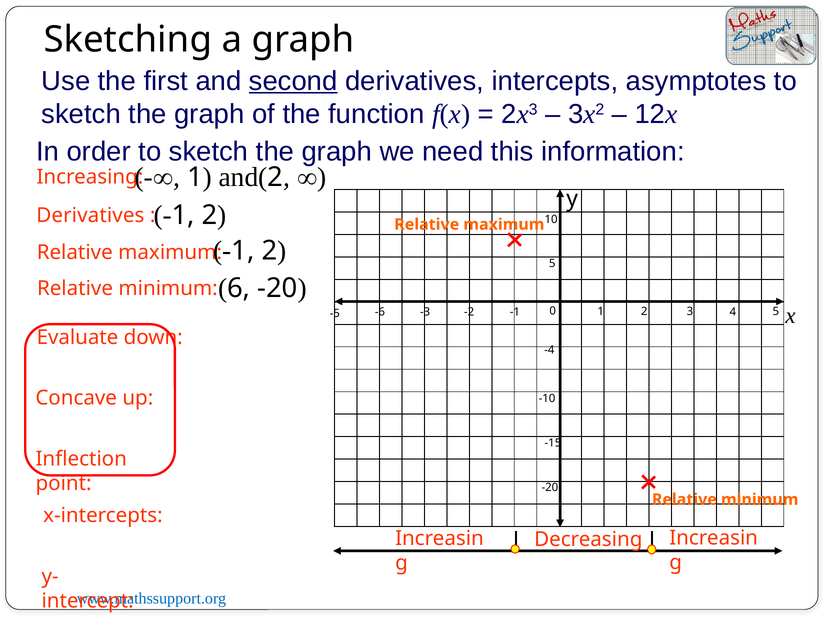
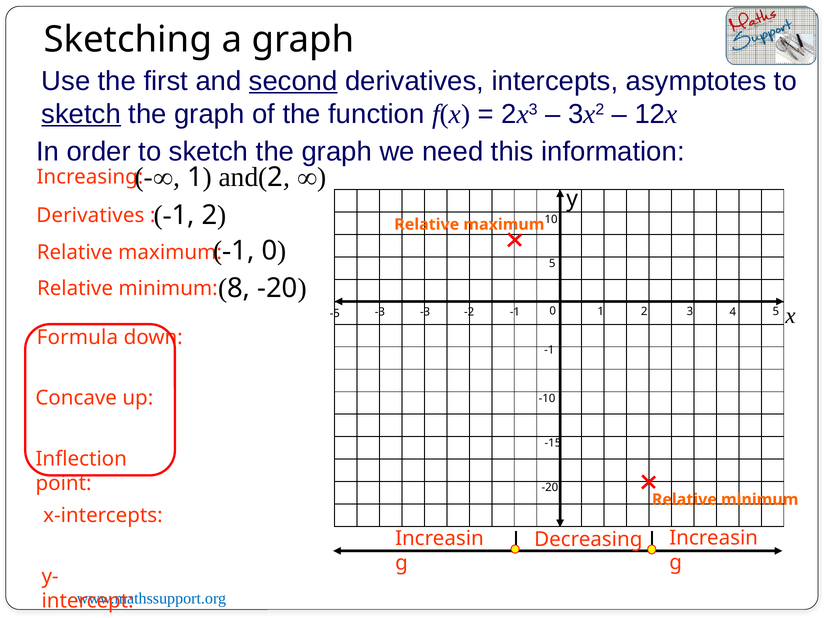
sketch underline: none -> present (81, 114)
2: 2 -> 0 (269, 251)
6: 6 -> 8 (239, 288)
-6: -6 -> -3 (380, 312)
Evaluate: Evaluate -> Formula (77, 337)
-4: -4 -> -1 (549, 350)
